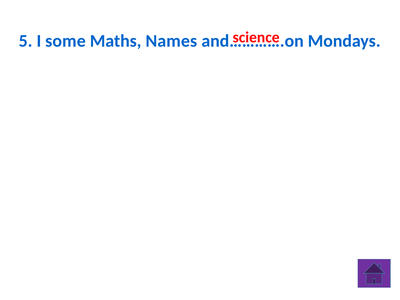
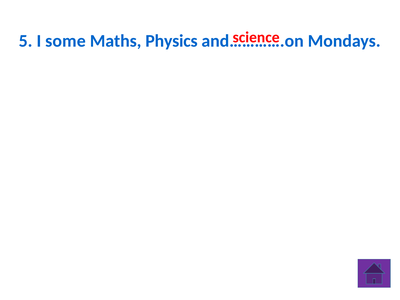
Names: Names -> Physics (172, 41)
